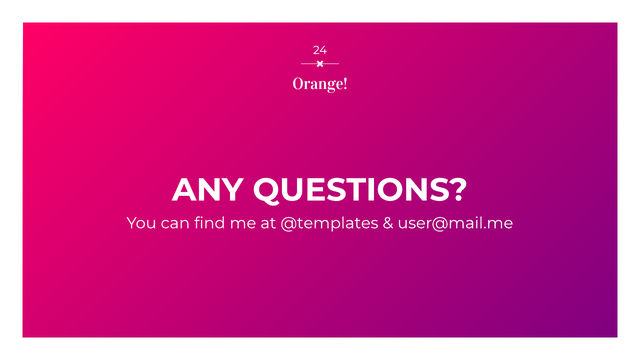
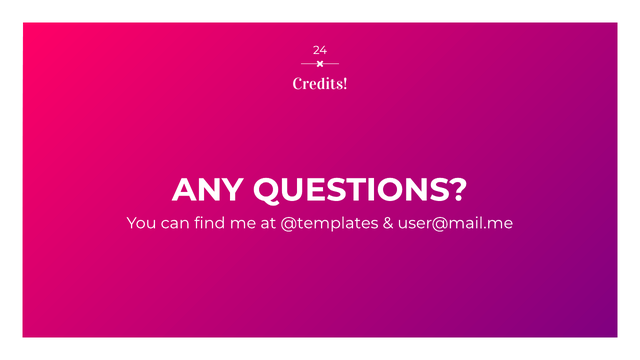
Orange: Orange -> Credits (320, 84)
